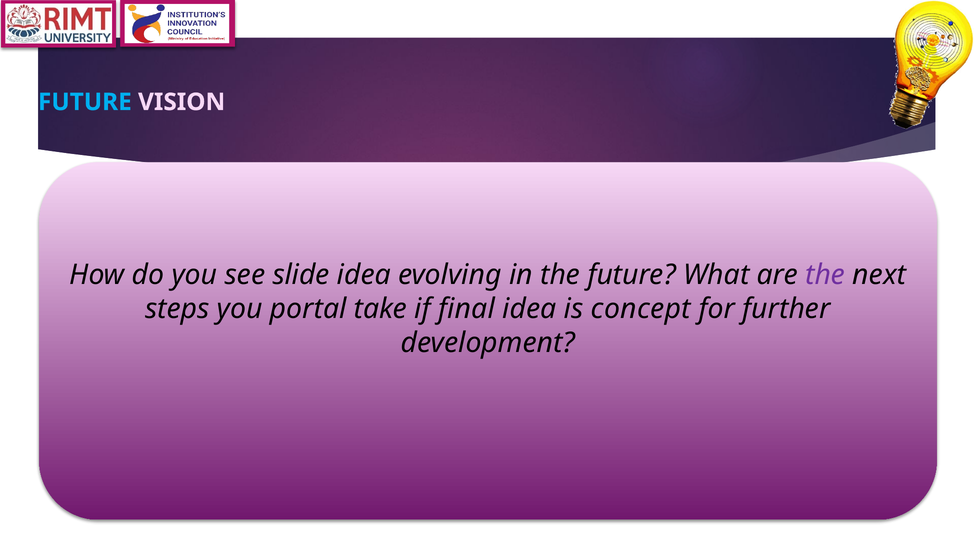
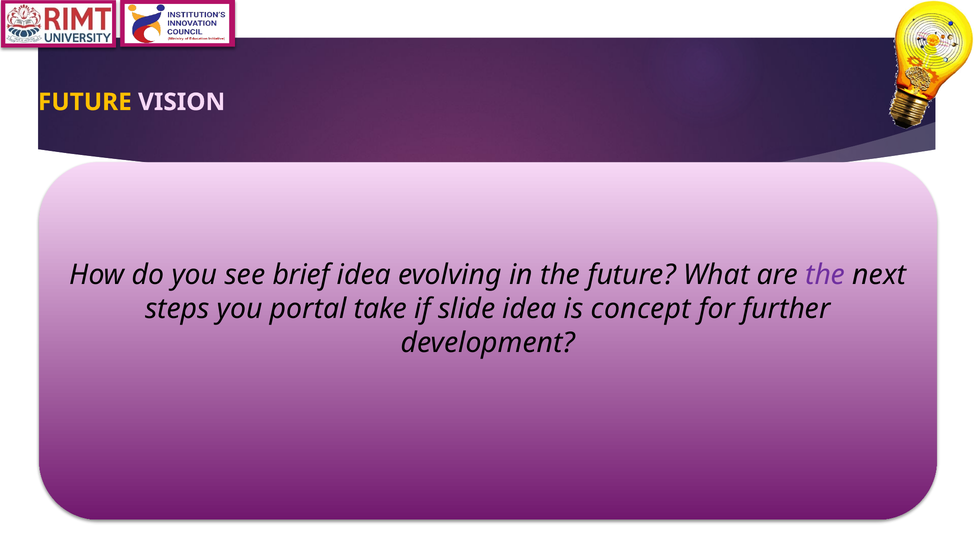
FUTURE colour: light blue -> yellow (85, 102)
slide: slide -> brief (301, 275)
final: final -> slide (467, 309)
